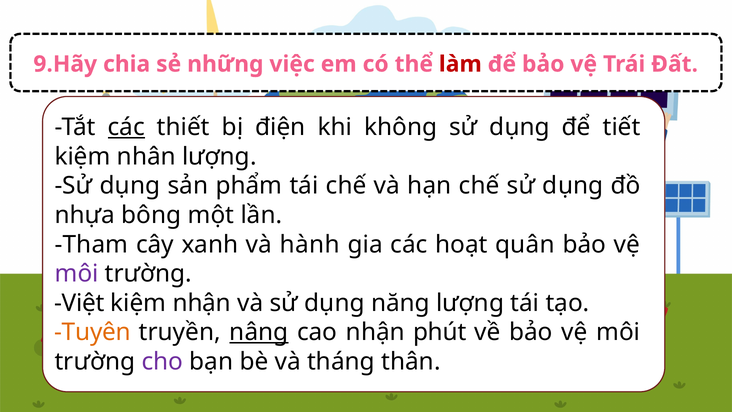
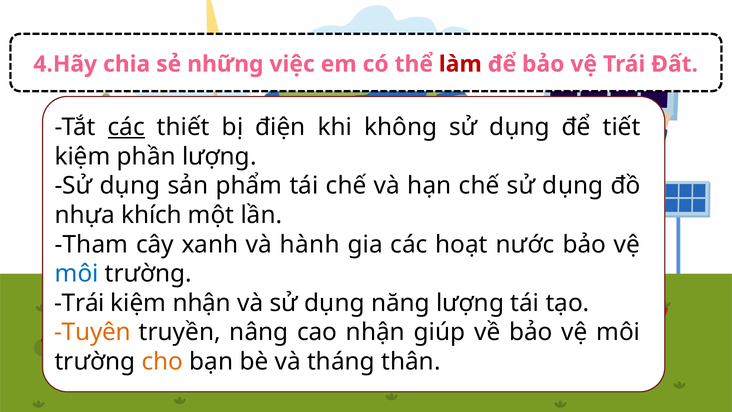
9.Hãy: 9.Hãy -> 4.Hãy (65, 64)
nhân: nhân -> phần (146, 156)
bông: bông -> khích (152, 215)
quân: quân -> nước (525, 244)
môi colour: purple -> blue (77, 274)
Việt: Việt -> Trái (79, 303)
nâng underline: present -> none (259, 332)
phút: phút -> giúp (439, 332)
cho colour: purple -> orange (162, 362)
